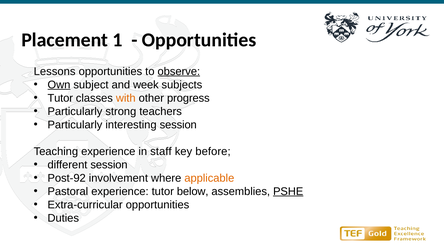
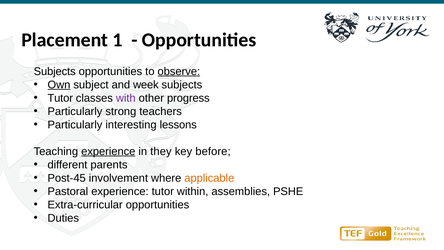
Lessons: Lessons -> Subjects (55, 71)
with colour: orange -> purple (126, 98)
interesting session: session -> lessons (178, 125)
experience underline: none -> present (108, 151)
staff: staff -> they (161, 151)
different session: session -> parents (109, 165)
Post-92: Post-92 -> Post-45 (67, 178)
below: below -> within (193, 191)
PSHE underline: present -> none (288, 191)
